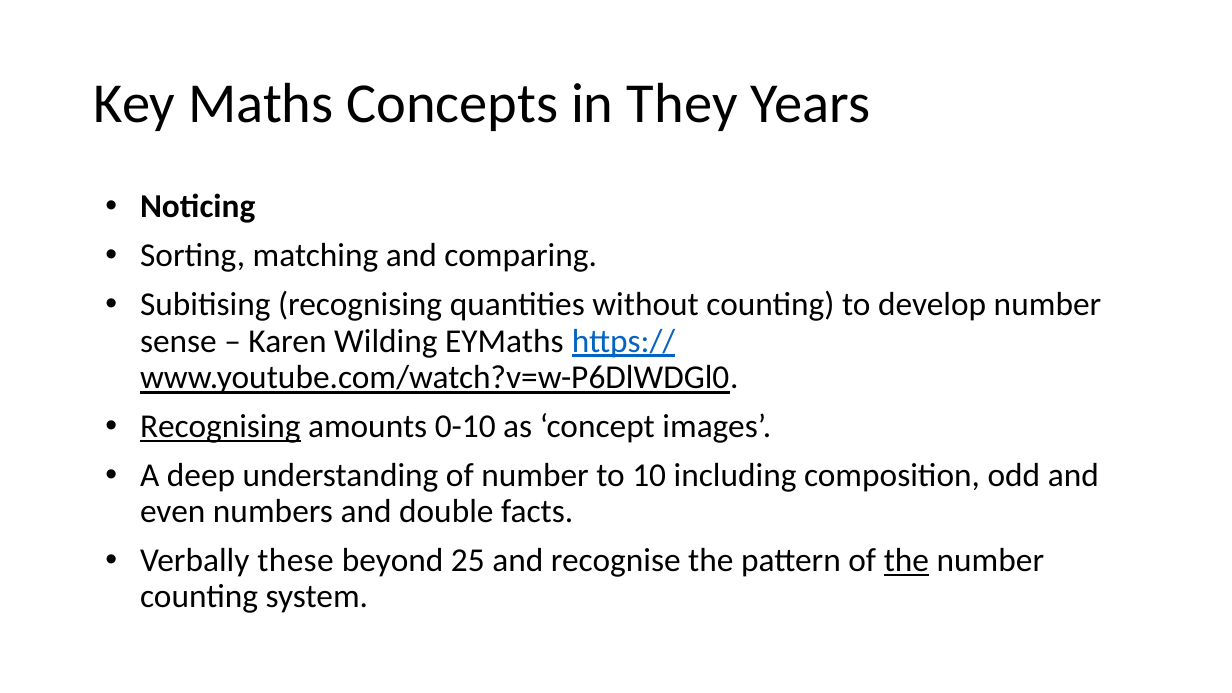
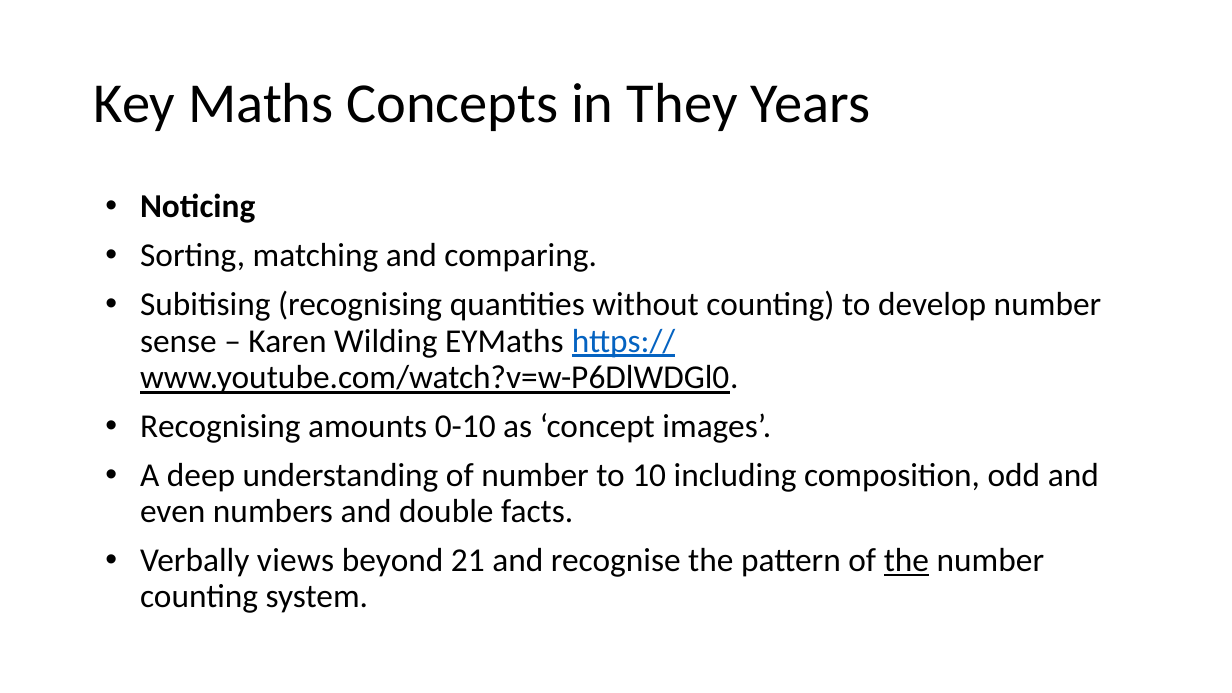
Recognising underline: present -> none (220, 427)
these: these -> views (296, 561)
25: 25 -> 21 (468, 561)
